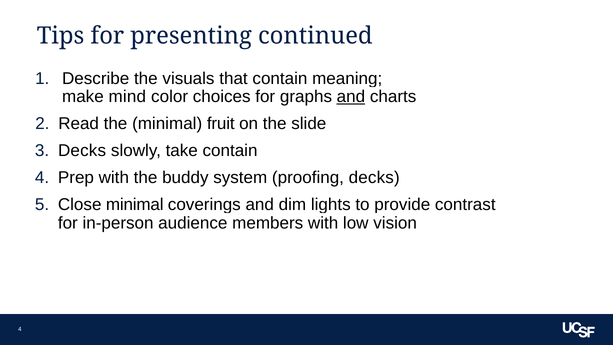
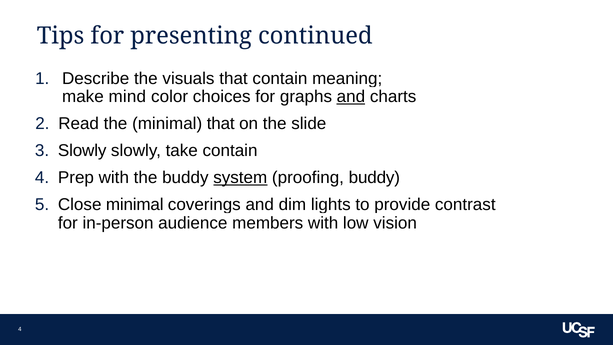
minimal fruit: fruit -> that (221, 124)
Decks: Decks -> Slowly (82, 151)
system underline: none -> present (240, 177)
proofing decks: decks -> buddy (374, 177)
